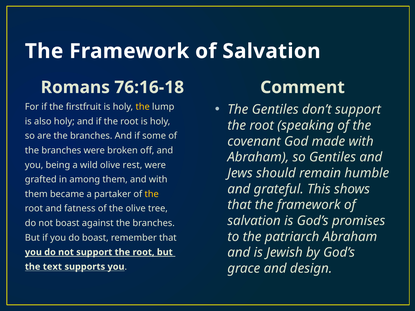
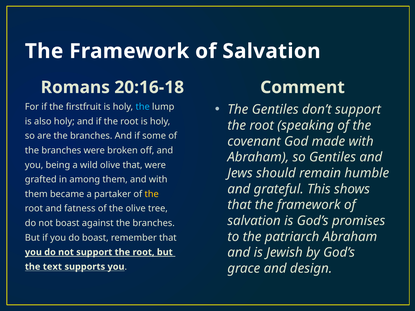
76:16-18: 76:16-18 -> 20:16-18 (149, 87)
the colour: yellow -> light blue (143, 107)
olive rest: rest -> that (132, 165)
